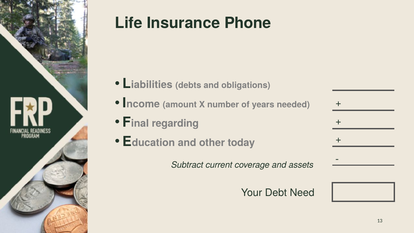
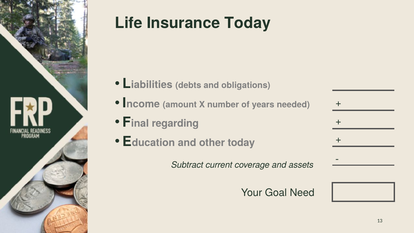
Insurance Phone: Phone -> Today (248, 23)
Debt: Debt -> Goal (276, 193)
